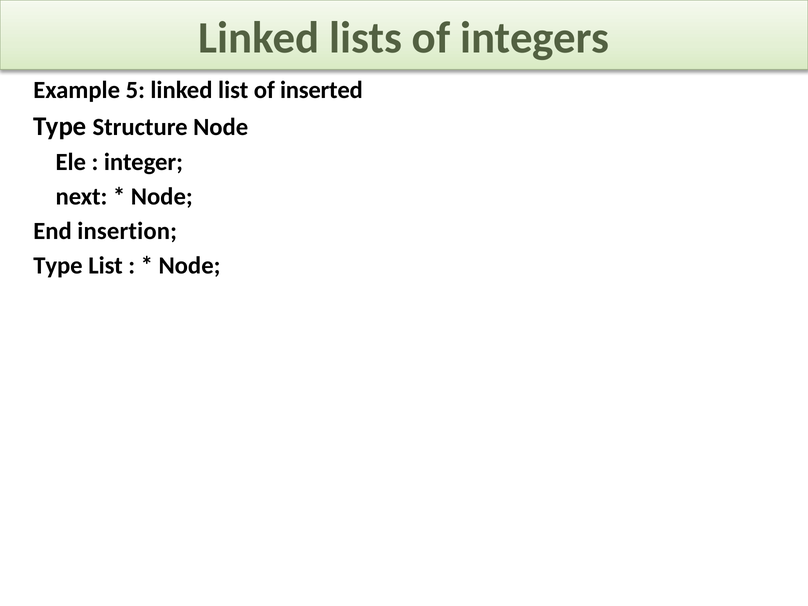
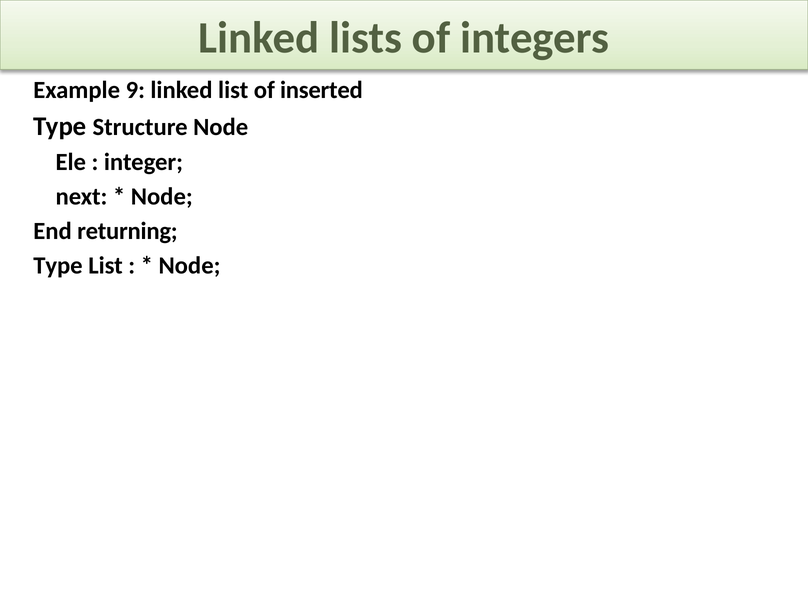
5: 5 -> 9 (135, 90)
insertion: insertion -> returning (127, 231)
